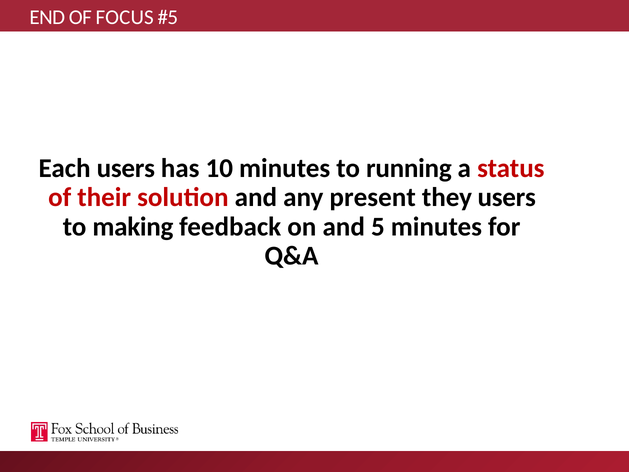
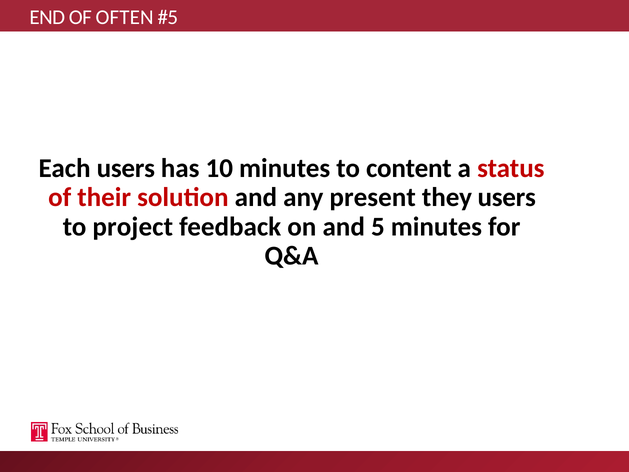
FOCUS: FOCUS -> OFTEN (125, 17)
running: running -> content (409, 168)
making: making -> project (133, 227)
